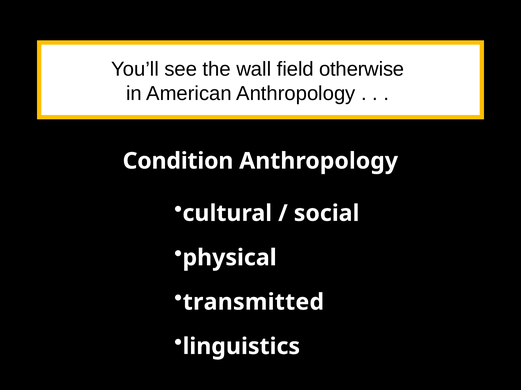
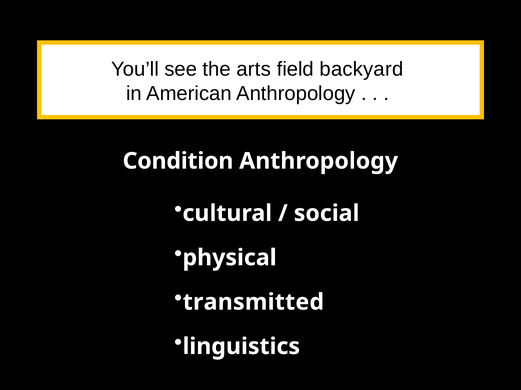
wall: wall -> arts (254, 69)
otherwise: otherwise -> backyard (361, 69)
